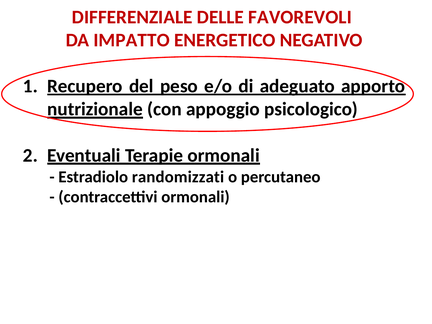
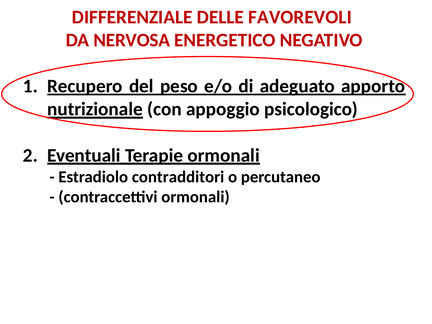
IMPATTO: IMPATTO -> NERVOSA (132, 40)
randomizzati: randomizzati -> contradditori (178, 177)
